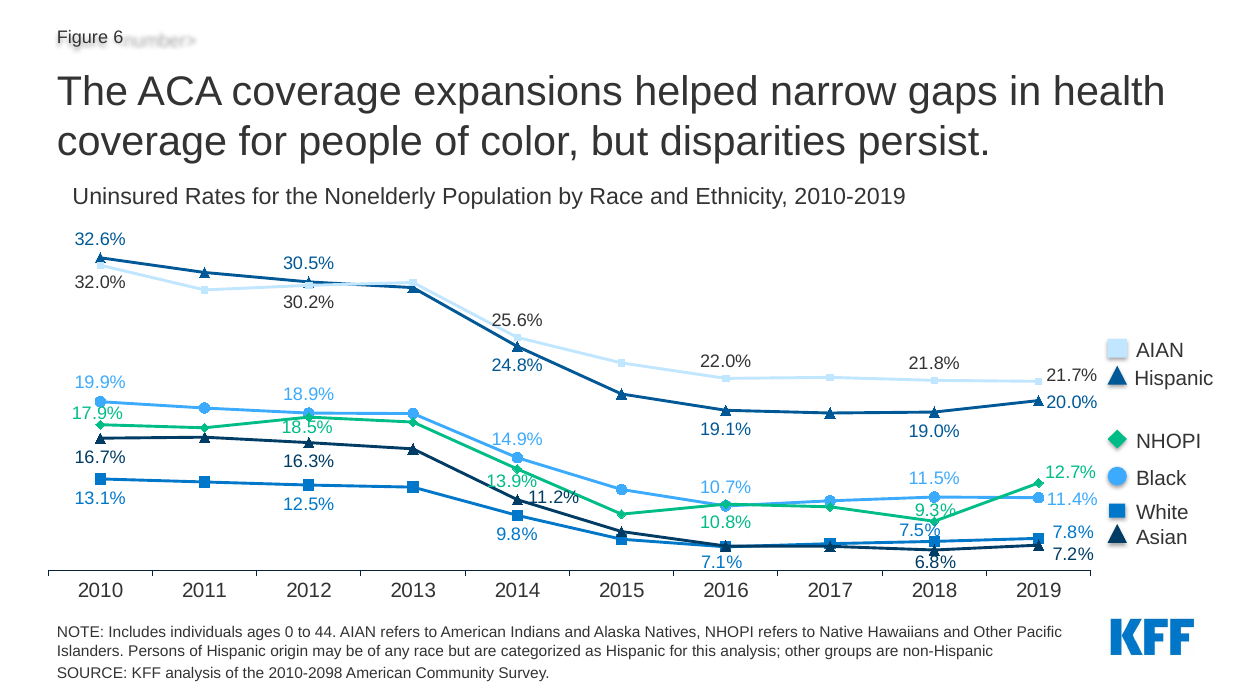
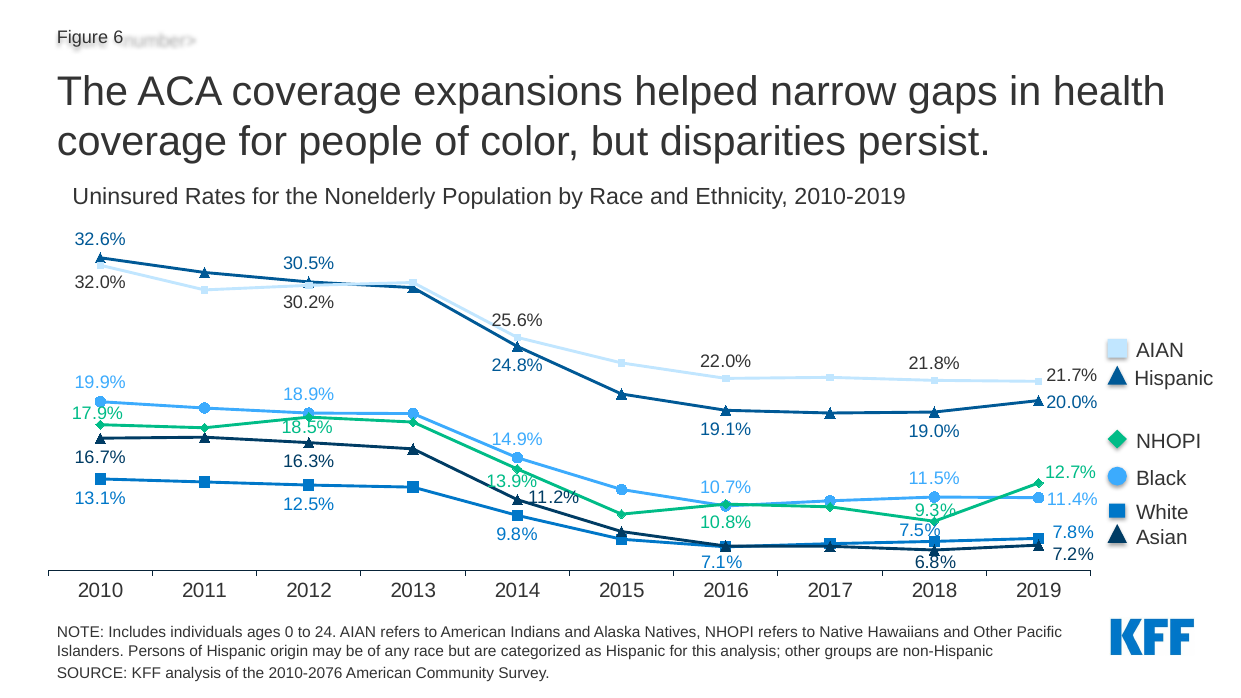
44: 44 -> 24 (326, 633)
2010-2098: 2010-2098 -> 2010-2076 (306, 673)
